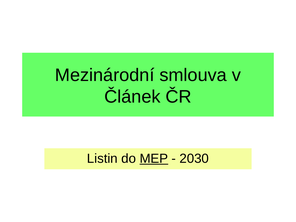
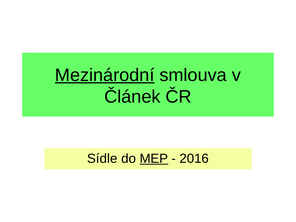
Mezinárodní underline: none -> present (105, 75)
Listin: Listin -> Sídle (102, 159)
2030: 2030 -> 2016 (194, 159)
